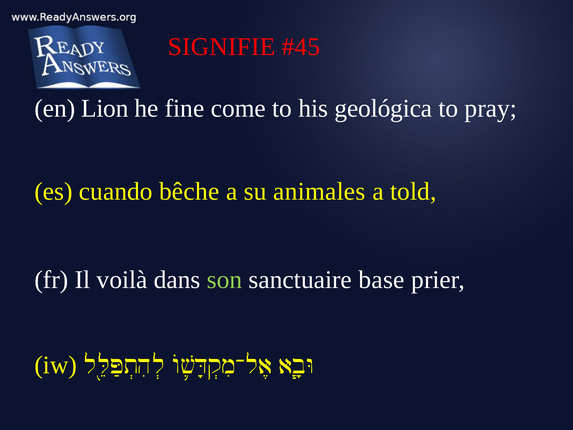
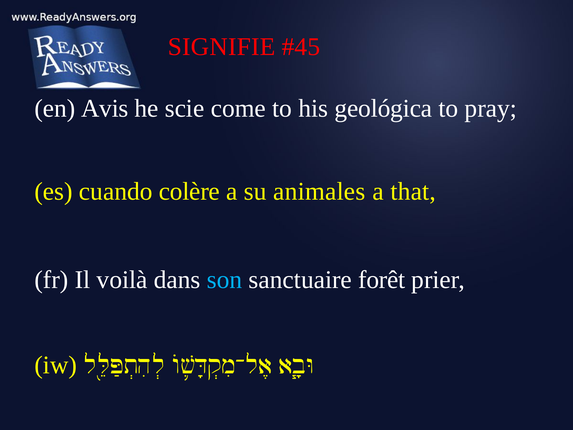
Lion: Lion -> Avis (105, 108)
fine: fine -> scie (185, 108)
bêche: bêche -> colère (189, 191)
told: told -> that (413, 191)
son colour: light green -> light blue (225, 280)
base: base -> forêt (382, 280)
